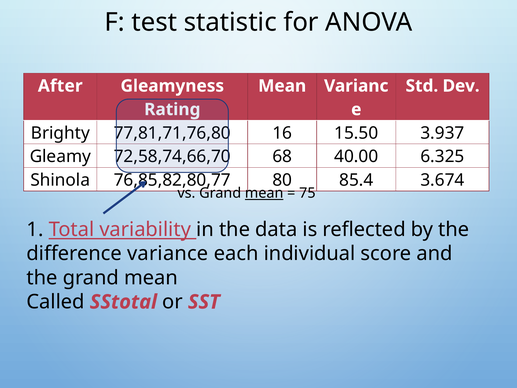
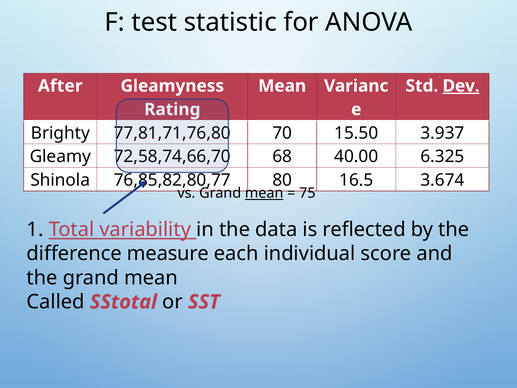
Dev underline: none -> present (461, 86)
16: 16 -> 70 (282, 133)
85.4: 85.4 -> 16.5 (356, 180)
variance: variance -> measure (168, 253)
